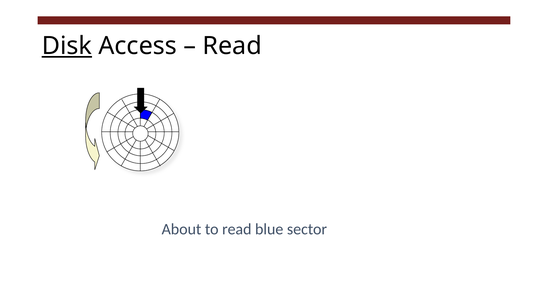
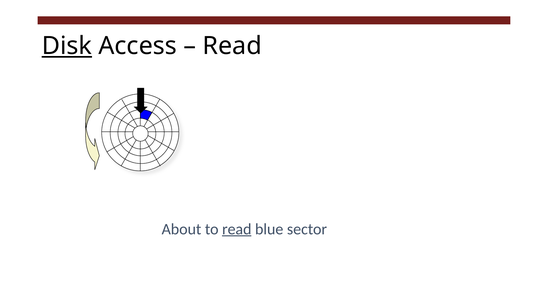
read underline: none -> present (237, 229)
